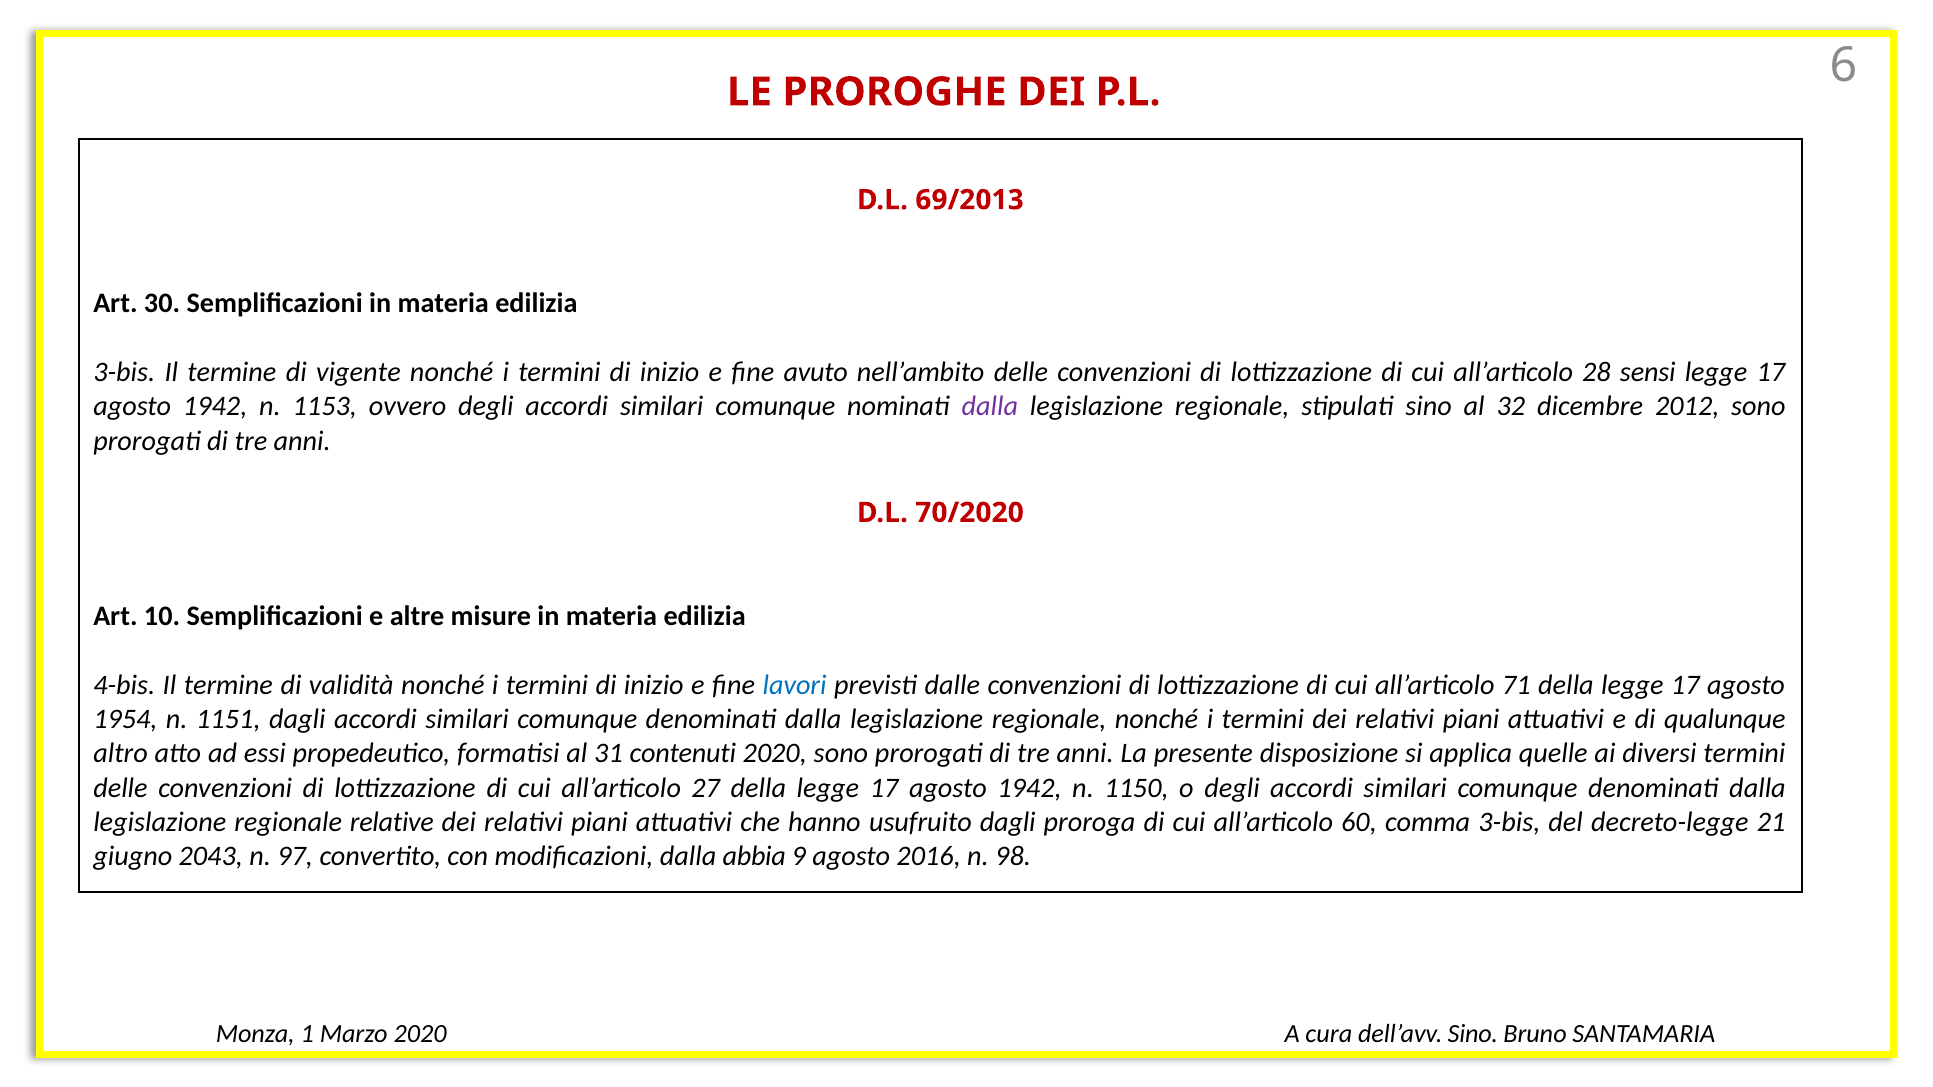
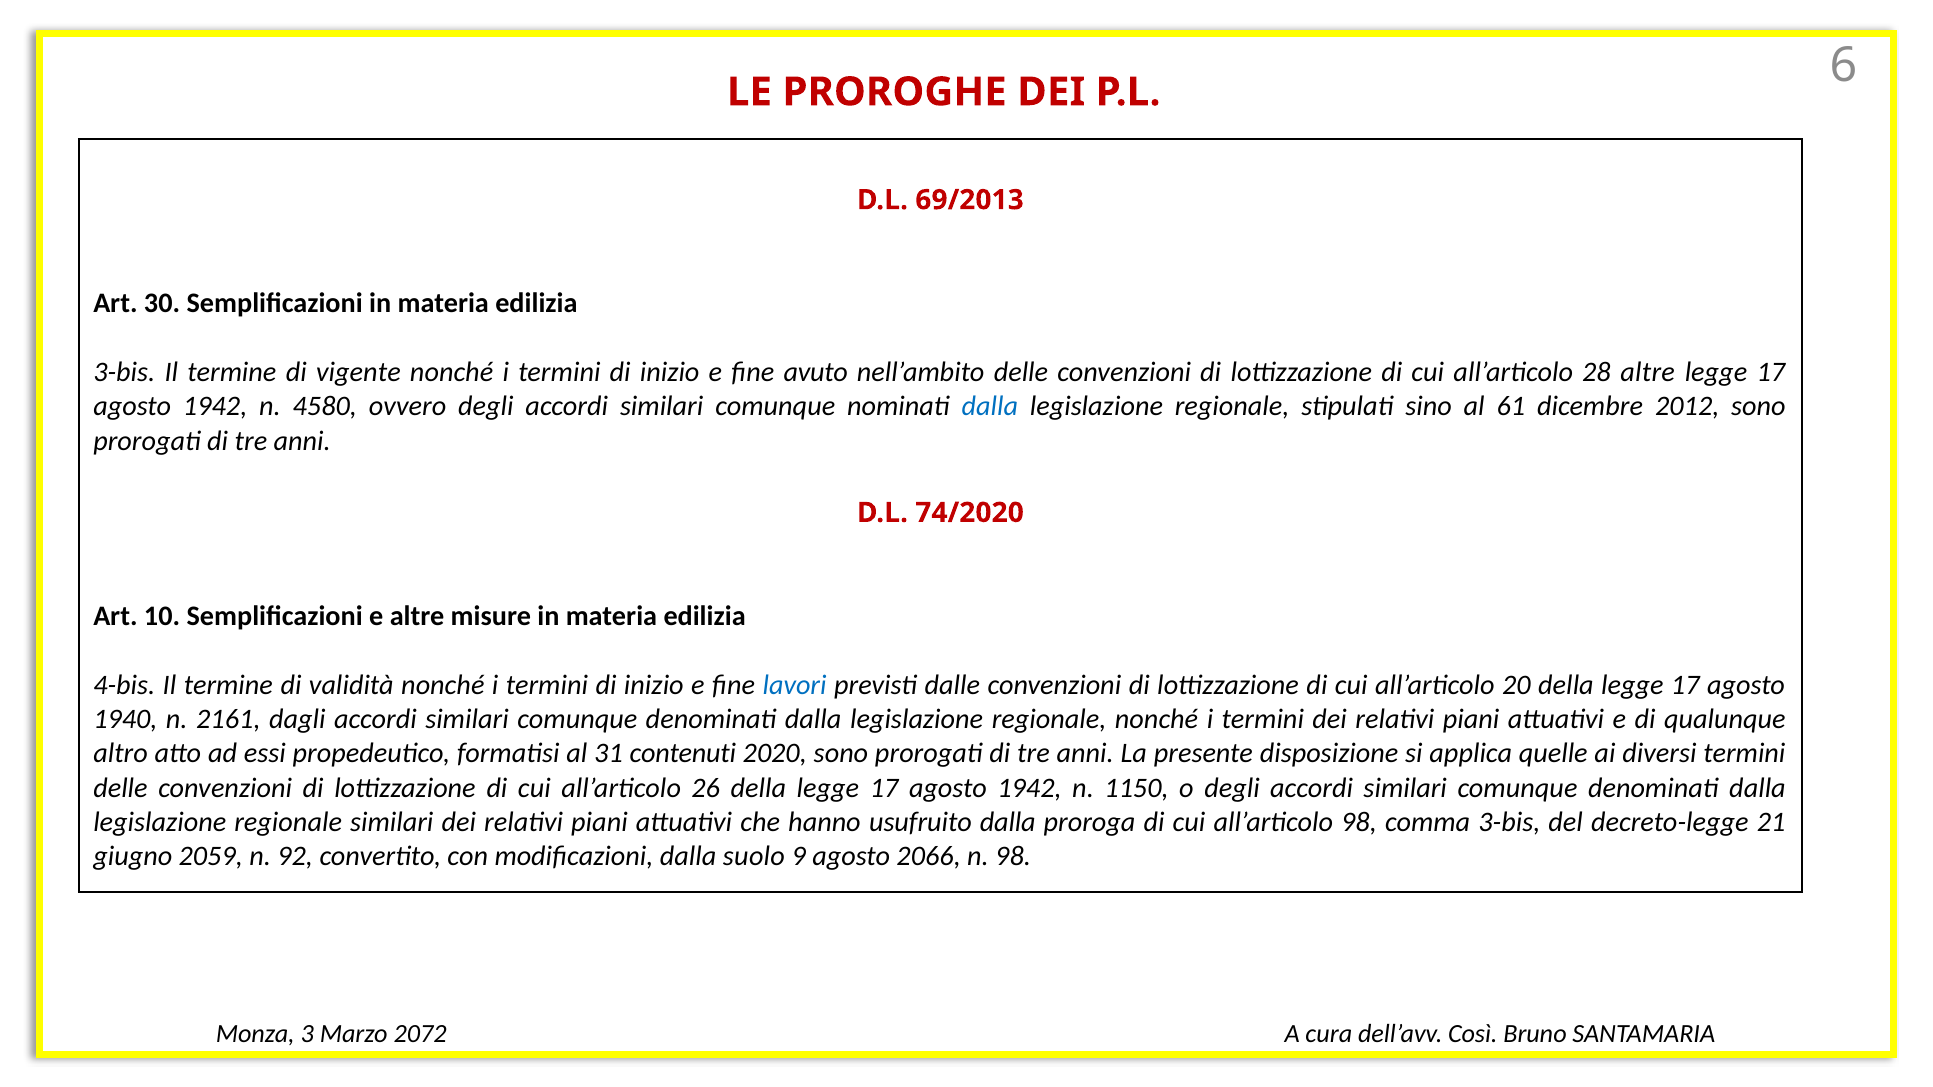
28 sensi: sensi -> altre (1648, 372)
1153: 1153 -> 4580 (325, 407)
dalla colour: purple -> blue (990, 407)
32: 32 -> 61 (1511, 407)
70/2020: 70/2020 -> 74/2020 (970, 513)
71: 71 -> 20 (1516, 685)
1954: 1954 -> 1940 (125, 719)
1151: 1151 -> 2161 (228, 719)
27: 27 -> 26 (706, 788)
regionale relative: relative -> similari (392, 822)
usufruito dagli: dagli -> dalla (1008, 822)
all’articolo 60: 60 -> 98 (1359, 822)
2043: 2043 -> 2059 (211, 857)
97: 97 -> 92 (295, 857)
abbia: abbia -> suolo (754, 857)
2016: 2016 -> 2066 (929, 857)
1: 1 -> 3 (307, 1034)
Marzo 2020: 2020 -> 2072 (420, 1034)
dell’avv Sino: Sino -> Così (1473, 1034)
